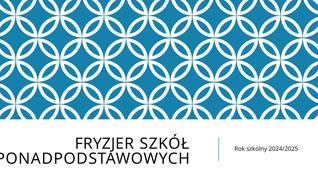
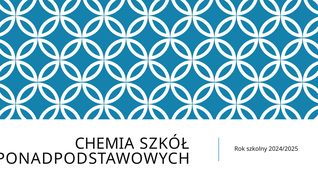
FRYZJER: FRYZJER -> CHEMIA (105, 144)
